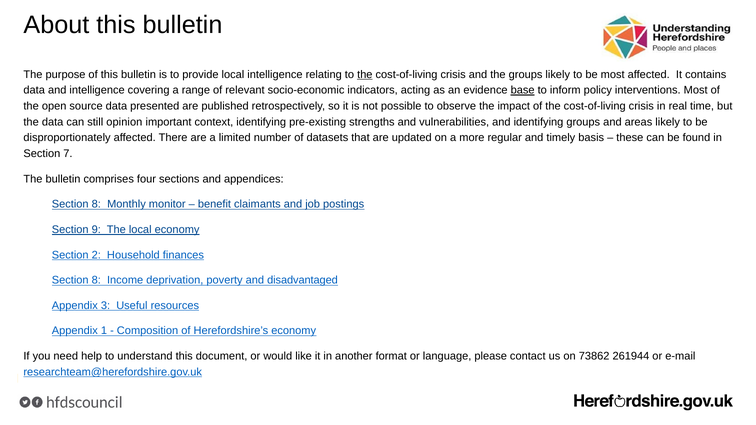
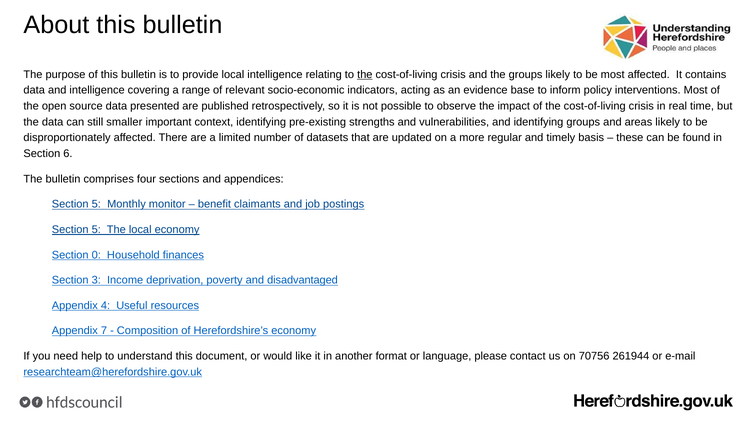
base underline: present -> none (523, 90)
opinion: opinion -> smaller (124, 122)
7: 7 -> 6 (68, 154)
8: 8 -> 5 (96, 204)
9: 9 -> 5 (96, 230)
2: 2 -> 0 (96, 255)
8: 8 -> 3 (96, 280)
3: 3 -> 4 (105, 306)
1: 1 -> 7 (104, 331)
73862: 73862 -> 70756 (594, 356)
